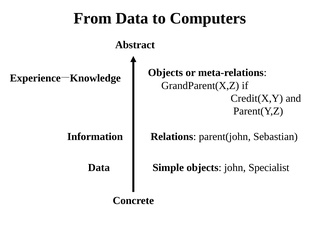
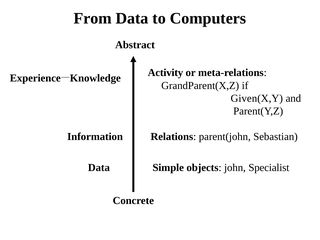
Objects: Objects -> Activity (165, 73)
Credit(X,Y: Credit(X,Y -> Given(X,Y (257, 98)
